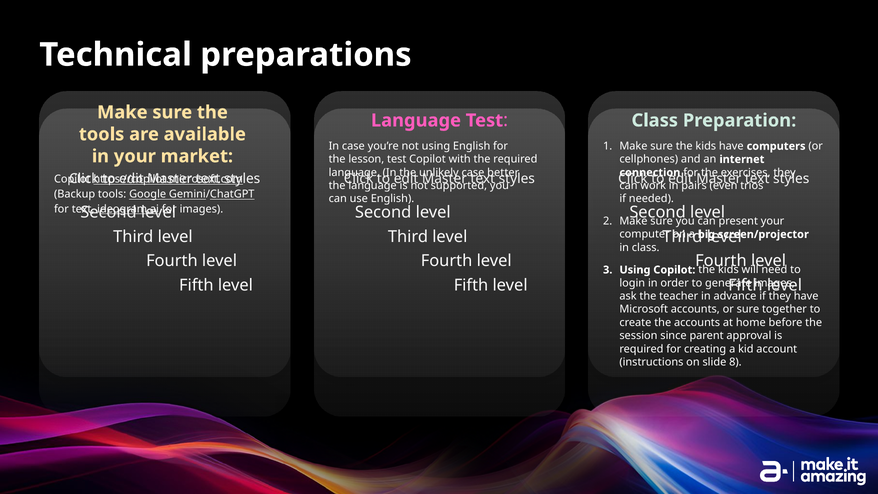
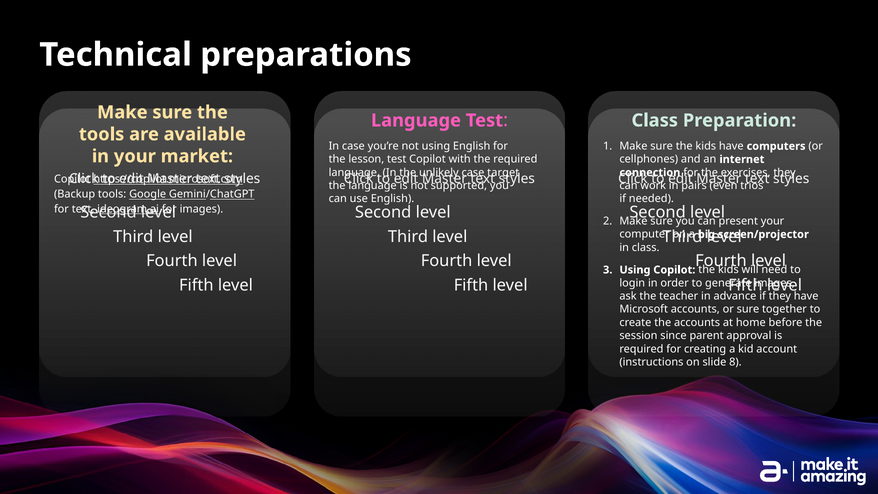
better: better -> target (503, 172)
